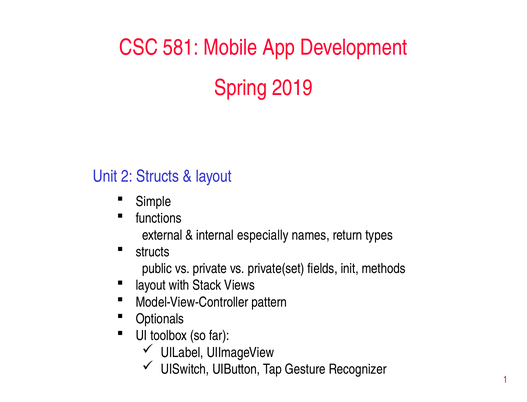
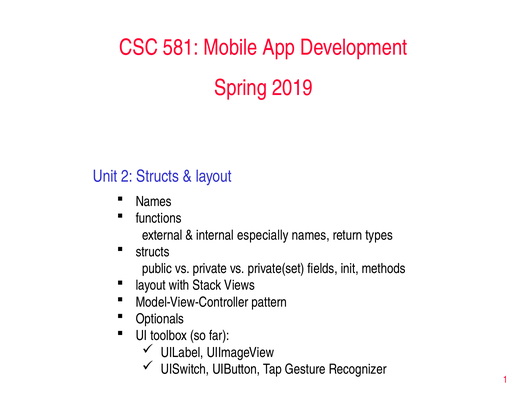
Simple: Simple -> Names (154, 201)
